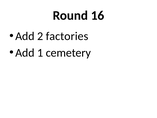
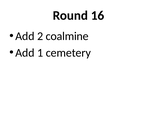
factories: factories -> coalmine (67, 36)
